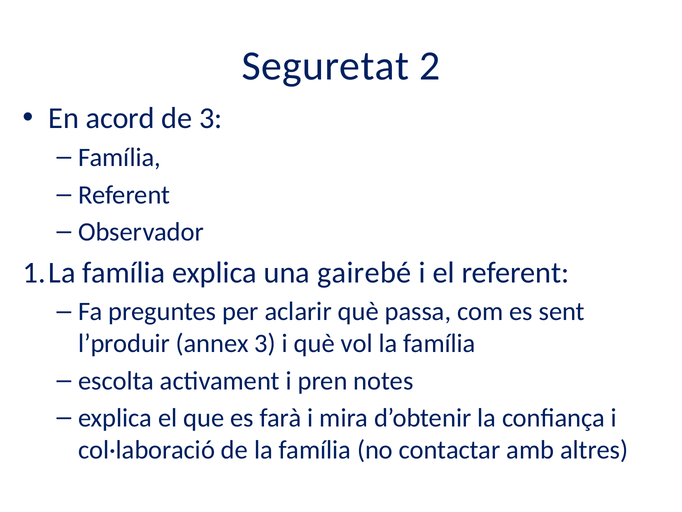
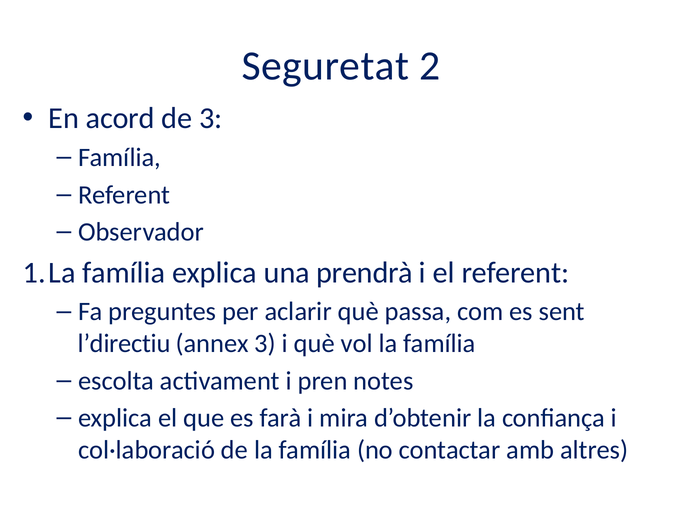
gairebé: gairebé -> prendrà (365, 272)
l’produir: l’produir -> l’directiu (124, 343)
